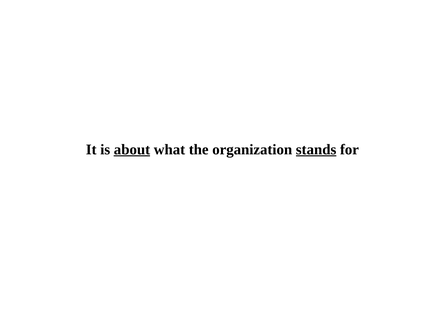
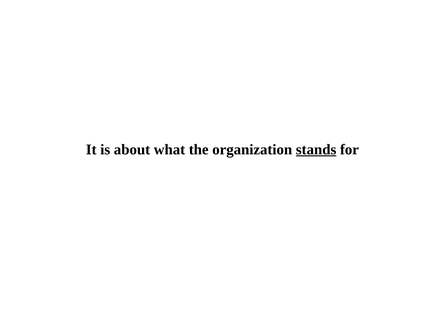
about underline: present -> none (132, 149)
